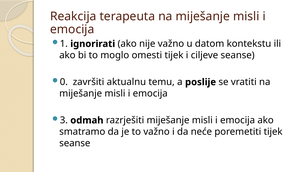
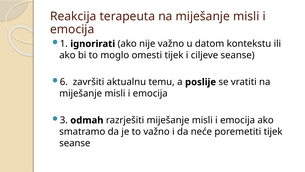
0: 0 -> 6 (64, 82)
